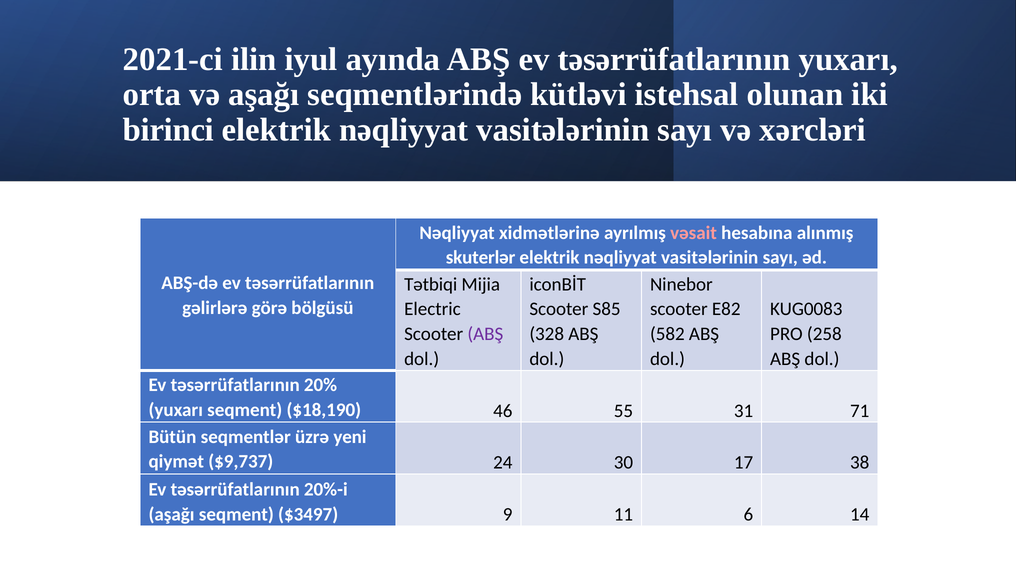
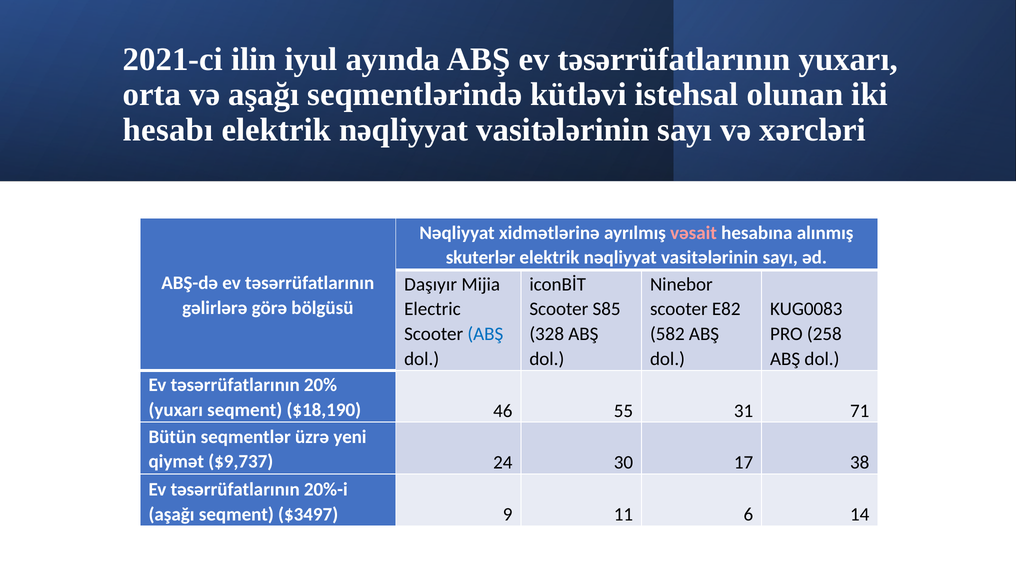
birinci: birinci -> hesabı (168, 130)
Tətbiqi: Tətbiqi -> Daşıyır (431, 284)
ABŞ colour: purple -> blue (485, 334)
